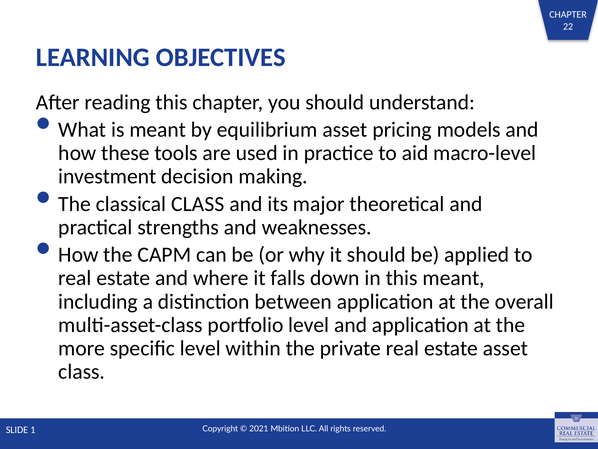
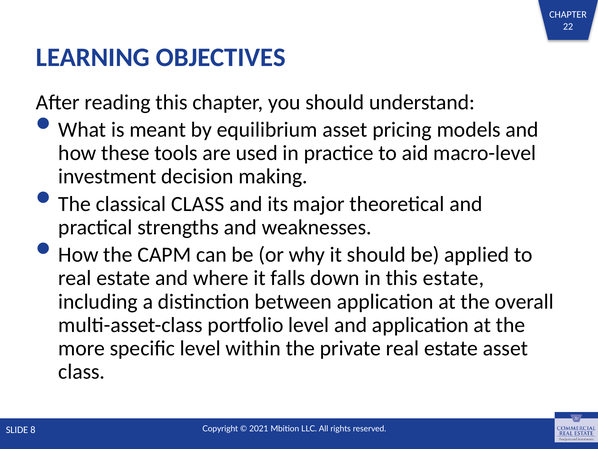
this meant: meant -> estate (453, 278)
1: 1 -> 8 (33, 429)
